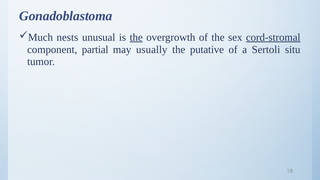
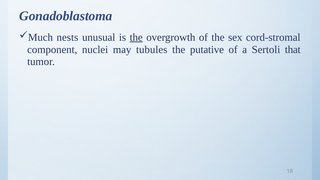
cord-stromal underline: present -> none (273, 37)
partial: partial -> nuclei (95, 50)
usually: usually -> tubules (152, 50)
situ: situ -> that (293, 50)
